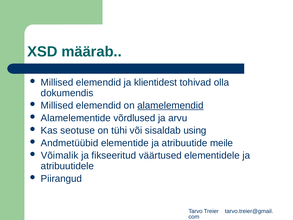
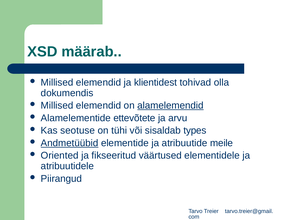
võrdlused: võrdlused -> ettevõtete (134, 118)
using: using -> types (195, 130)
Andmetüübid underline: none -> present (70, 143)
Võimalik: Võimalik -> Oriented (60, 155)
